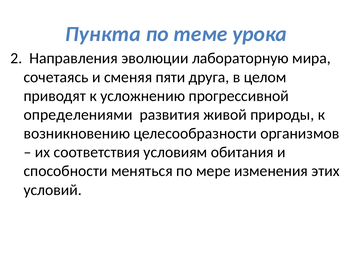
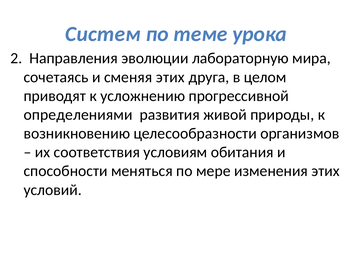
Пункта: Пункта -> Систем (103, 34)
сменяя пяти: пяти -> этих (170, 77)
